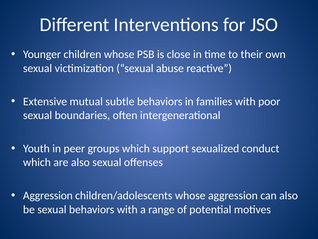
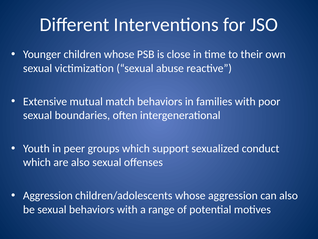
subtle: subtle -> match (120, 101)
